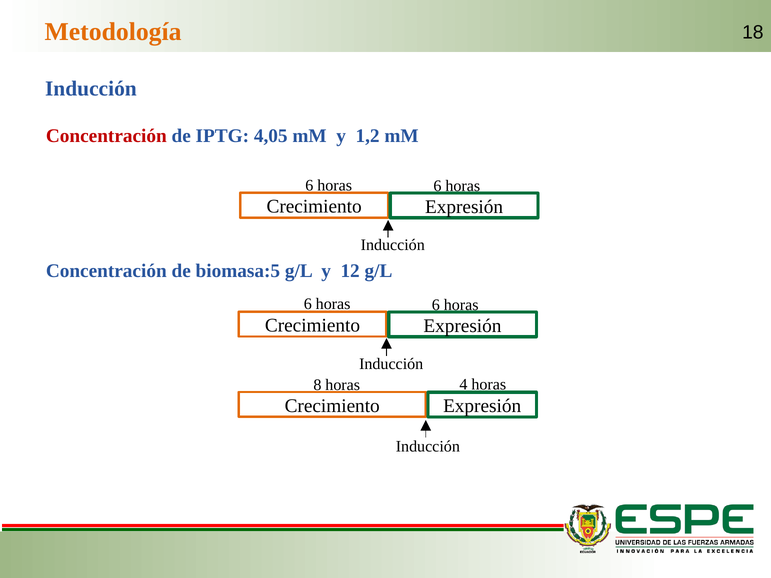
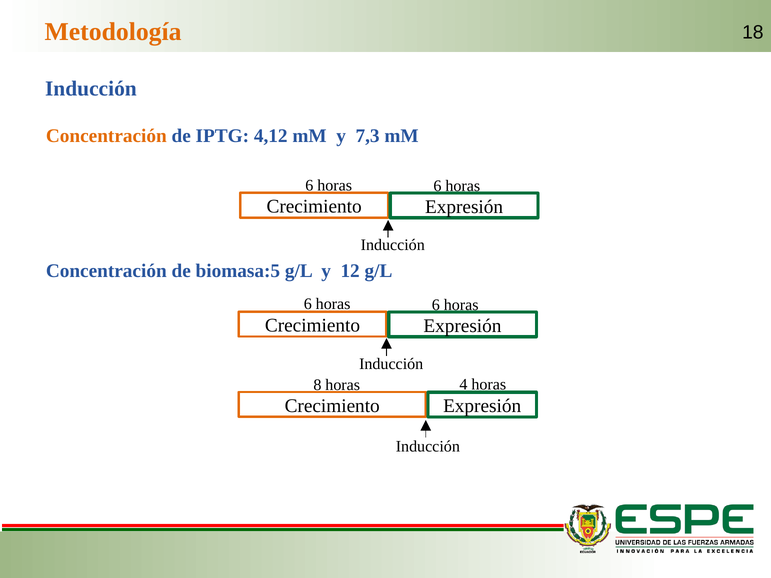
Concentración colour: red -> orange (106, 136)
4,05: 4,05 -> 4,12 (271, 136)
1,2: 1,2 -> 7,3 (368, 136)
